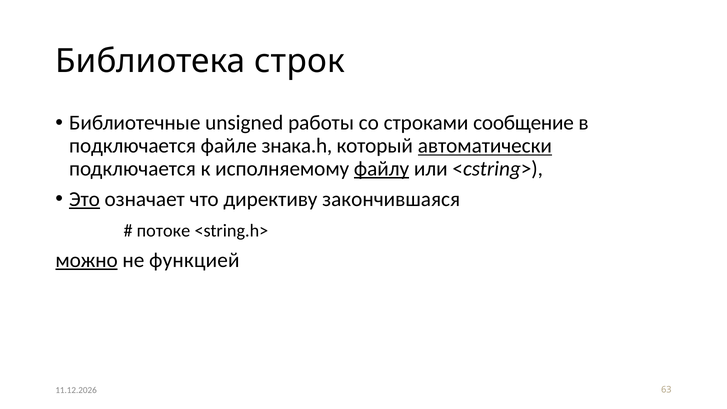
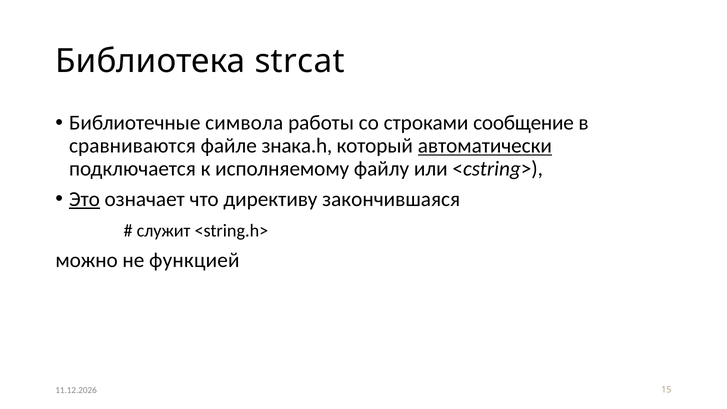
строк: строк -> strcat (300, 61)
unsigned: unsigned -> символа (244, 123)
подключается: подключается -> сравниваются (132, 146)
файлу underline: present -> none (382, 169)
потоке: потоке -> служит (164, 231)
можно underline: present -> none (87, 260)
63: 63 -> 15 (666, 390)
